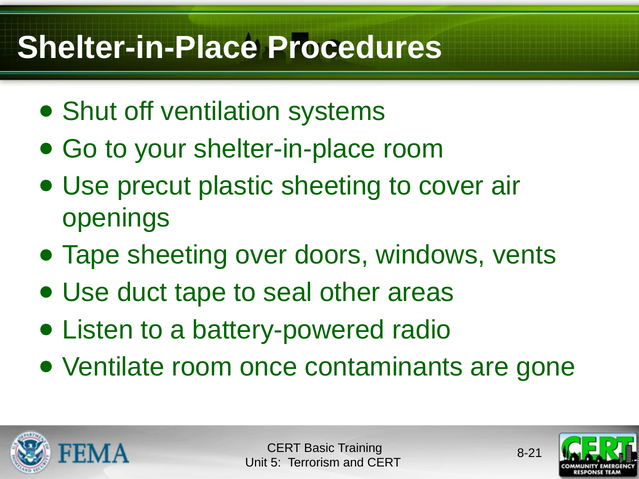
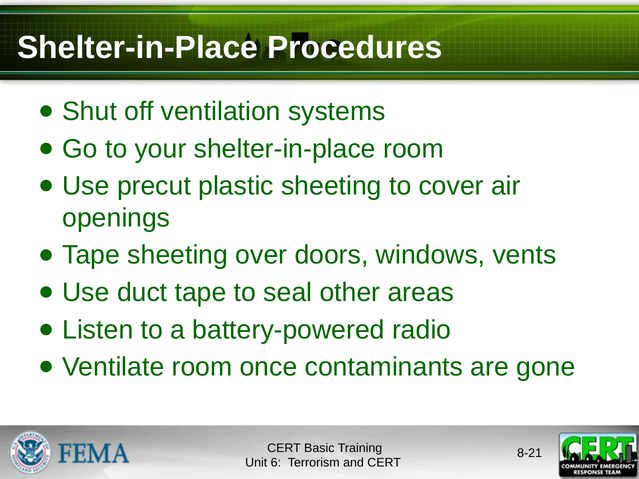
5: 5 -> 6 (276, 463)
